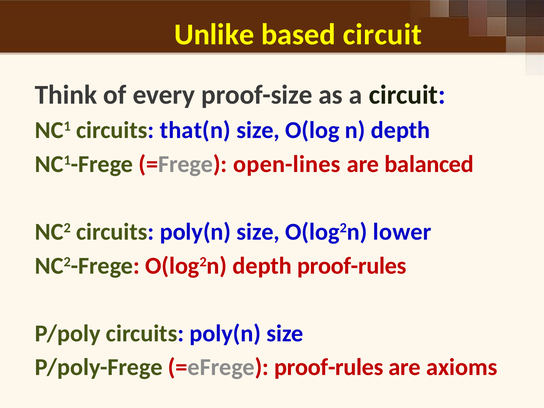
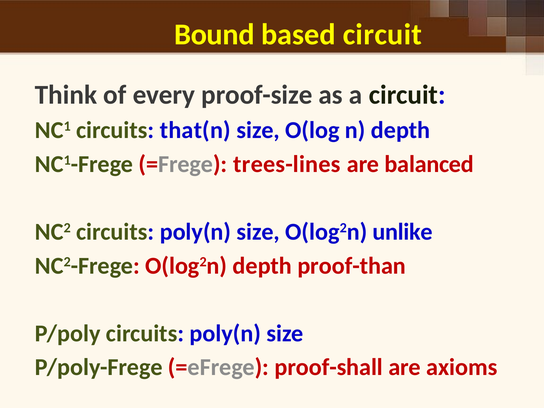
Unlike: Unlike -> Bound (214, 35)
open-lines: open-lines -> trees-lines (287, 164)
lower: lower -> unlike (403, 232)
depth proof-rules: proof-rules -> proof-than (352, 266)
=eFrege proof-rules: proof-rules -> proof-shall (329, 367)
